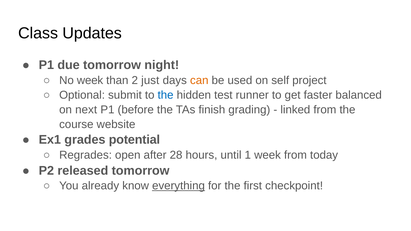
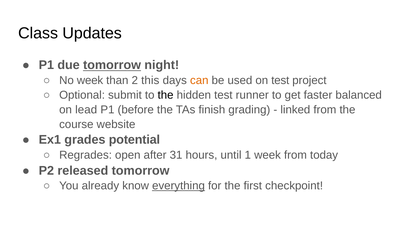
tomorrow underline: none -> present (112, 65)
just: just -> this (150, 81)
on self: self -> test (280, 81)
the colour: blue -> black (166, 95)
next: next -> lead (86, 110)
28: 28 -> 31 (176, 155)
